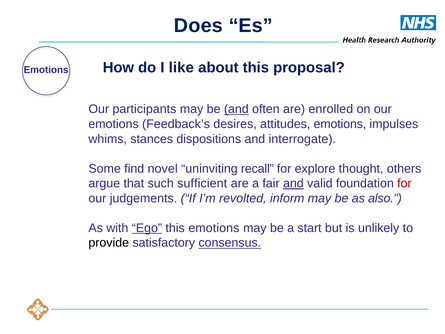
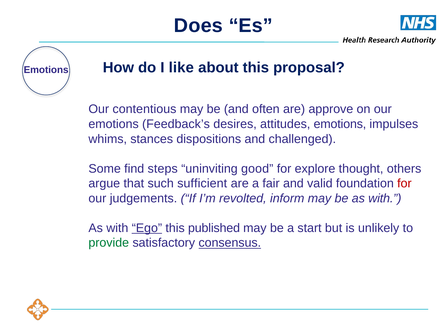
participants: participants -> contentious (144, 109)
and underline: present -> none (236, 109)
enrolled: enrolled -> approve (331, 109)
interrogate: interrogate -> challenged (302, 139)
novel: novel -> steps (163, 169)
recall: recall -> good (257, 169)
and underline: present -> none (293, 183)
be as also: also -> with (385, 198)
this emotions: emotions -> published (214, 228)
provide colour: black -> green (109, 243)
